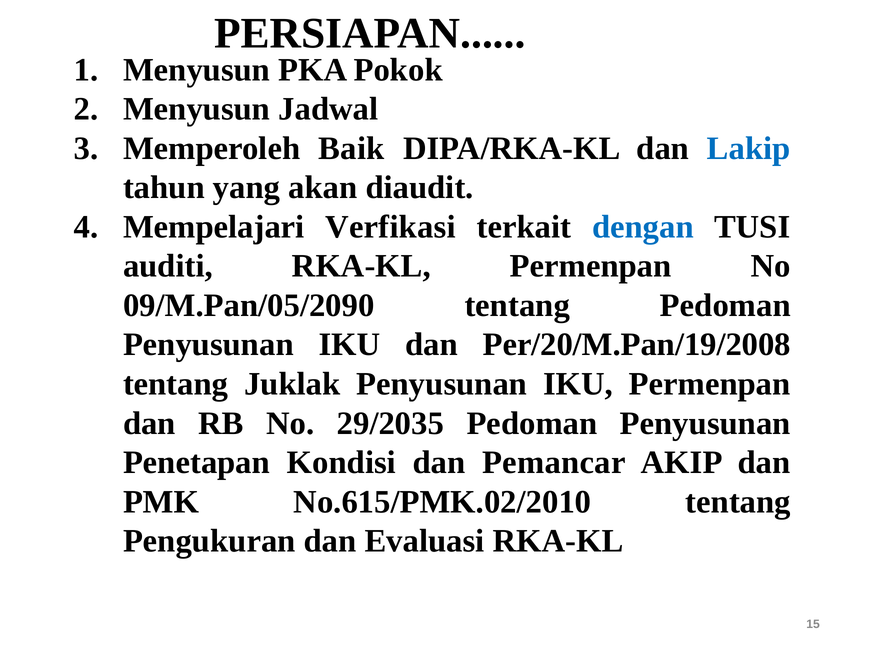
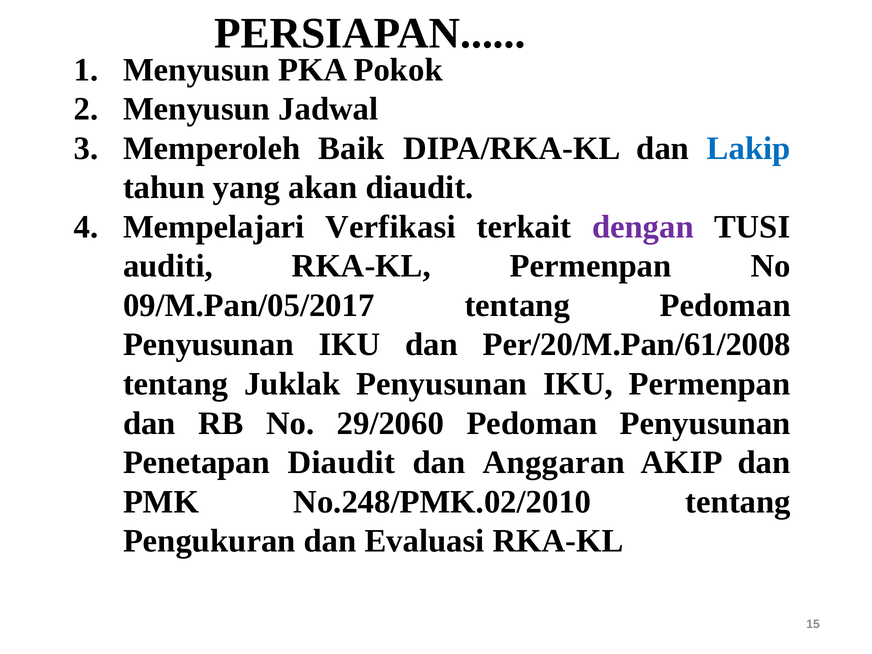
dengan colour: blue -> purple (643, 227)
09/M.Pan/05/2090: 09/M.Pan/05/2090 -> 09/M.Pan/05/2017 (249, 305)
Per/20/M.Pan/19/2008: Per/20/M.Pan/19/2008 -> Per/20/M.Pan/61/2008 (637, 345)
29/2035: 29/2035 -> 29/2060 (390, 423)
Penetapan Kondisi: Kondisi -> Diaudit (341, 463)
Pemancar: Pemancar -> Anggaran (554, 463)
No.615/PMK.02/2010: No.615/PMK.02/2010 -> No.248/PMK.02/2010 (442, 502)
